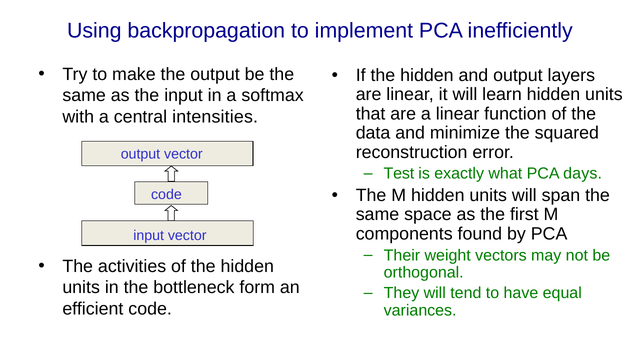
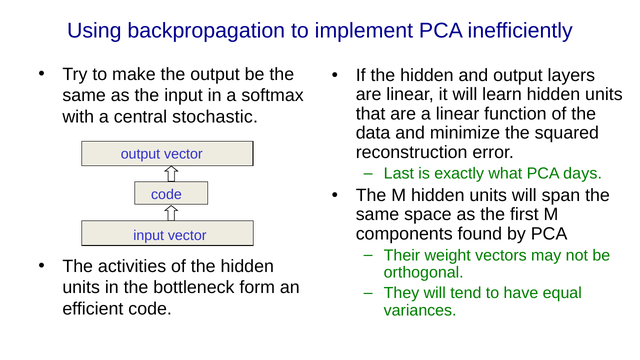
intensities: intensities -> stochastic (215, 117)
Test: Test -> Last (399, 174)
